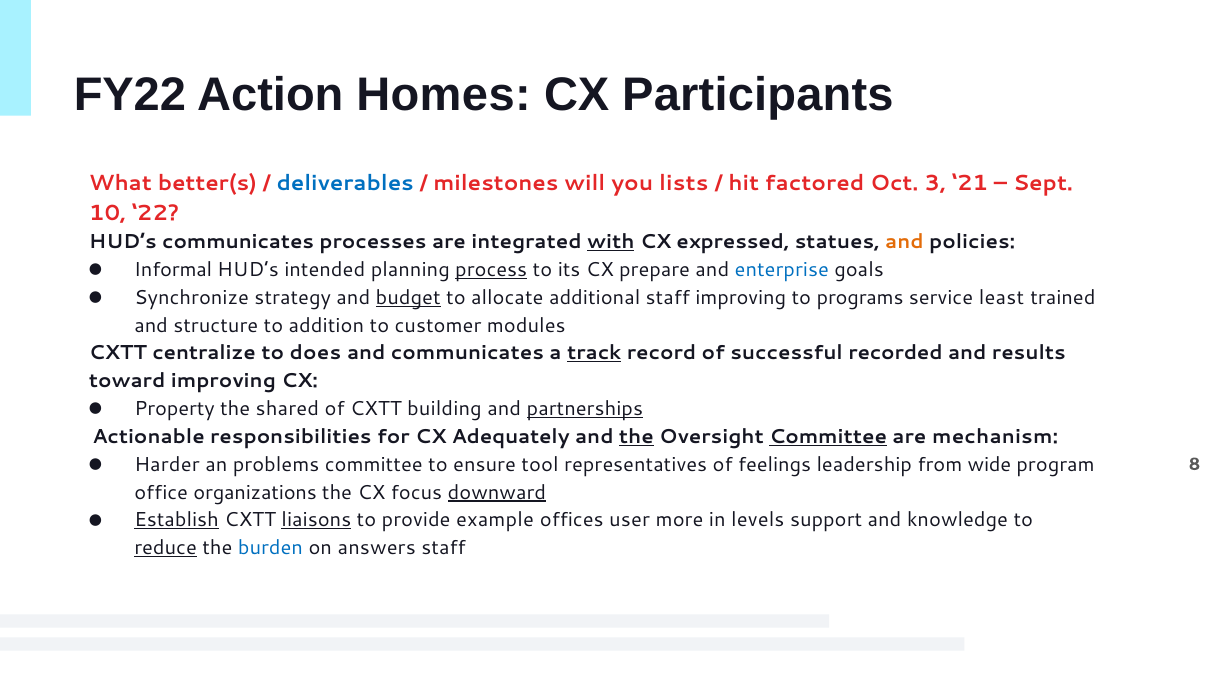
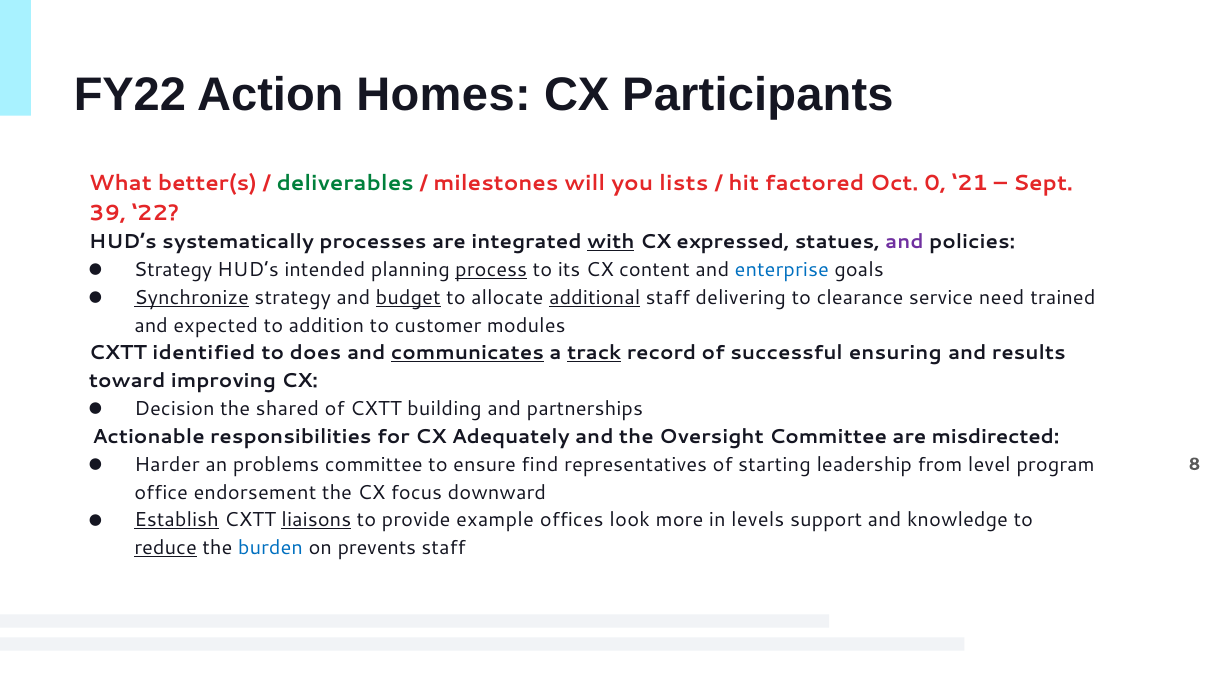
deliverables colour: blue -> green (345, 183)
3: 3 -> 0 (935, 183)
10: 10 -> 39 (108, 213)
HUD’s communicates: communicates -> systematically (238, 242)
and colour: orange -> purple (904, 242)
Informal: Informal -> Strategy (173, 270)
prepare: prepare -> content (655, 270)
Synchronize underline: none -> present (192, 297)
additional underline: none -> present (595, 297)
staff improving: improving -> delivering (741, 297)
programs: programs -> clearance (860, 297)
least: least -> need (1002, 297)
structure: structure -> expected (216, 325)
centralize: centralize -> identified (204, 353)
communicates underline: none -> present (467, 353)
recorded: recorded -> ensuring (895, 353)
Property: Property -> Decision (174, 409)
partnerships underline: present -> none (585, 409)
the underline: present -> none (636, 436)
Committee underline: present -> none (828, 436)
mechanism: mechanism -> misdirected (995, 436)
tool: tool -> find (540, 464)
feelings: feelings -> starting (774, 464)
wide: wide -> level (989, 464)
organizations: organizations -> endorsement (255, 492)
downward underline: present -> none (497, 492)
user: user -> look (630, 520)
answers: answers -> prevents (377, 548)
